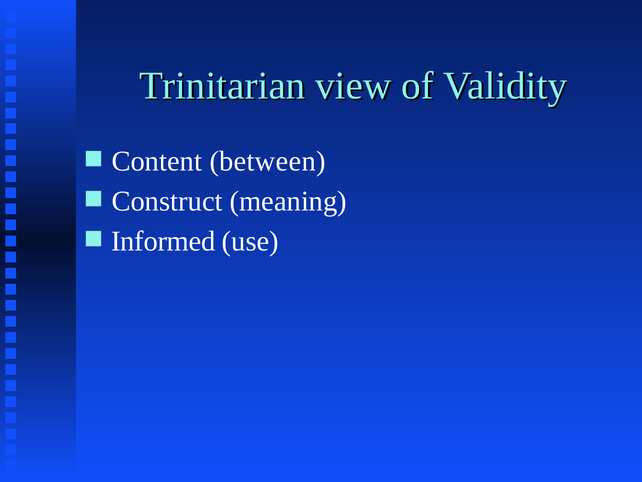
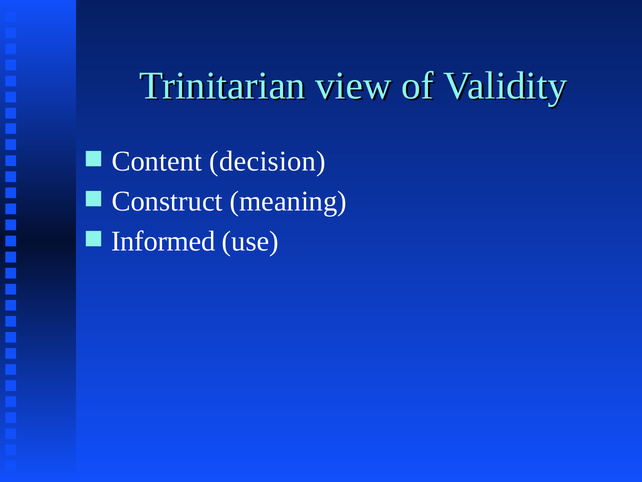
between: between -> decision (268, 161)
